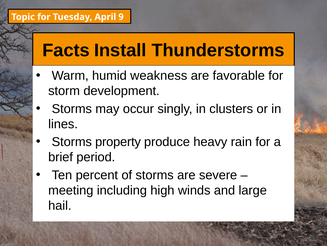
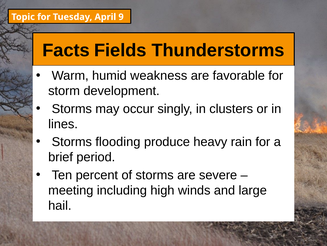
Install: Install -> Fields (120, 50)
property: property -> flooding (118, 142)
